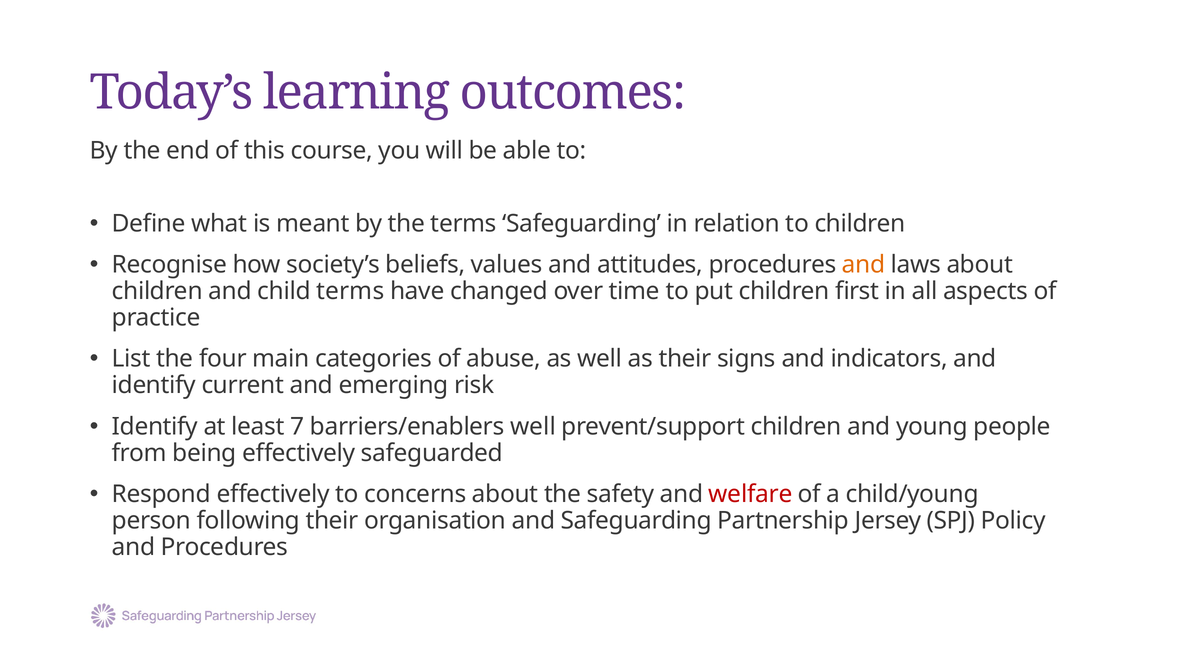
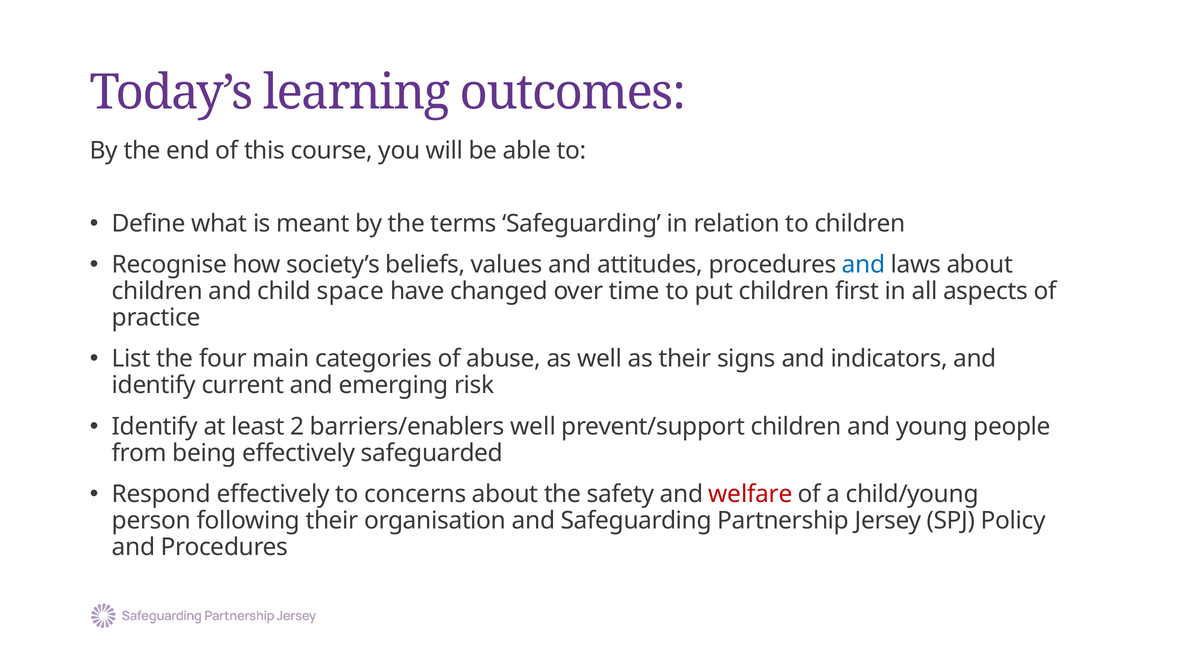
and colour: orange -> blue (864, 265)
child terms: terms -> space (350, 291)
7: 7 -> 2 (297, 427)
